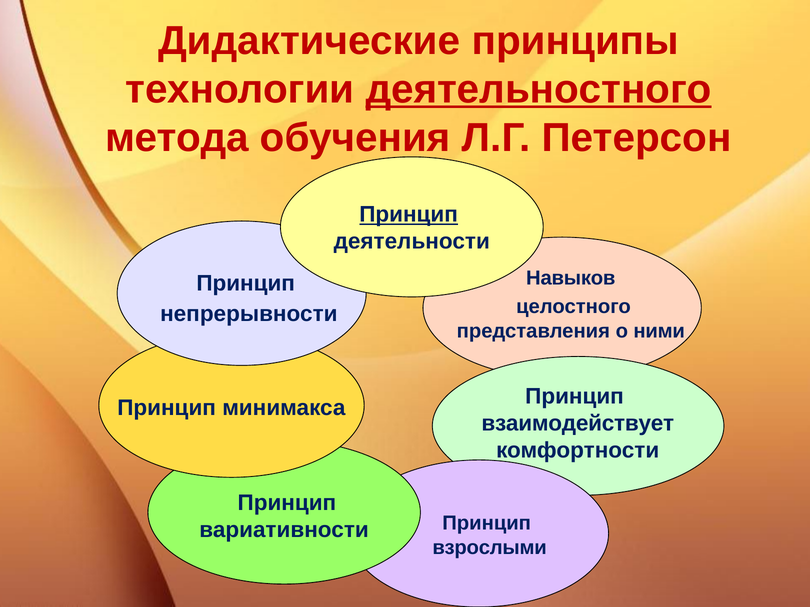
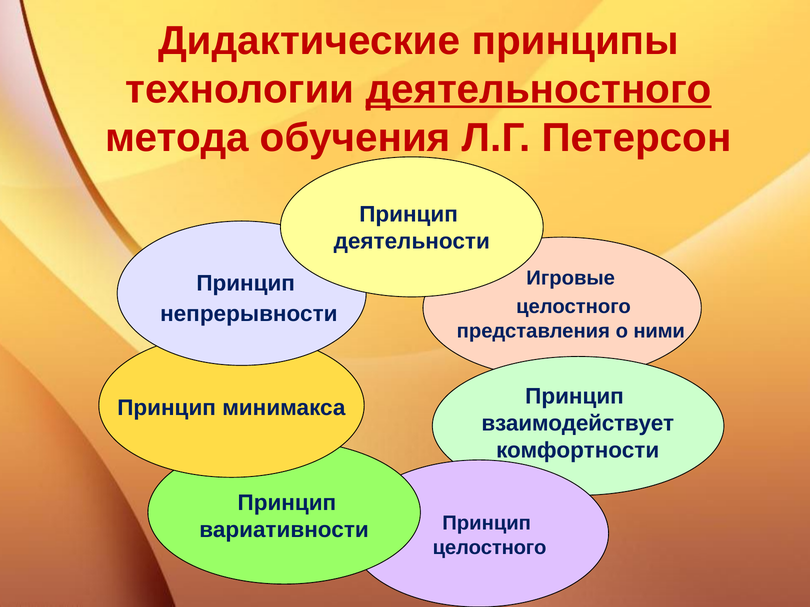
Принцип underline: present -> none (409, 215)
Навыков: Навыков -> Игровые (571, 278)
взрослыми: взрослыми -> целостного (490, 548)
